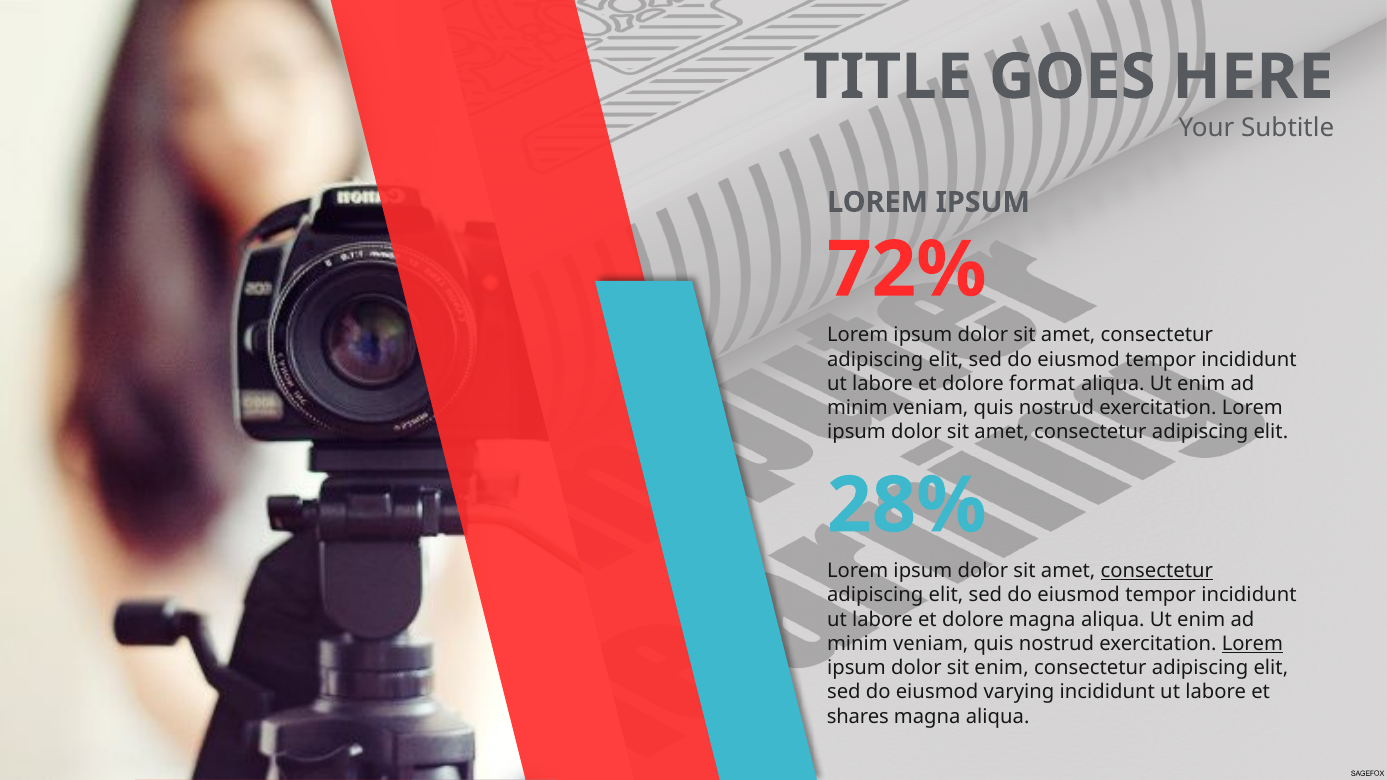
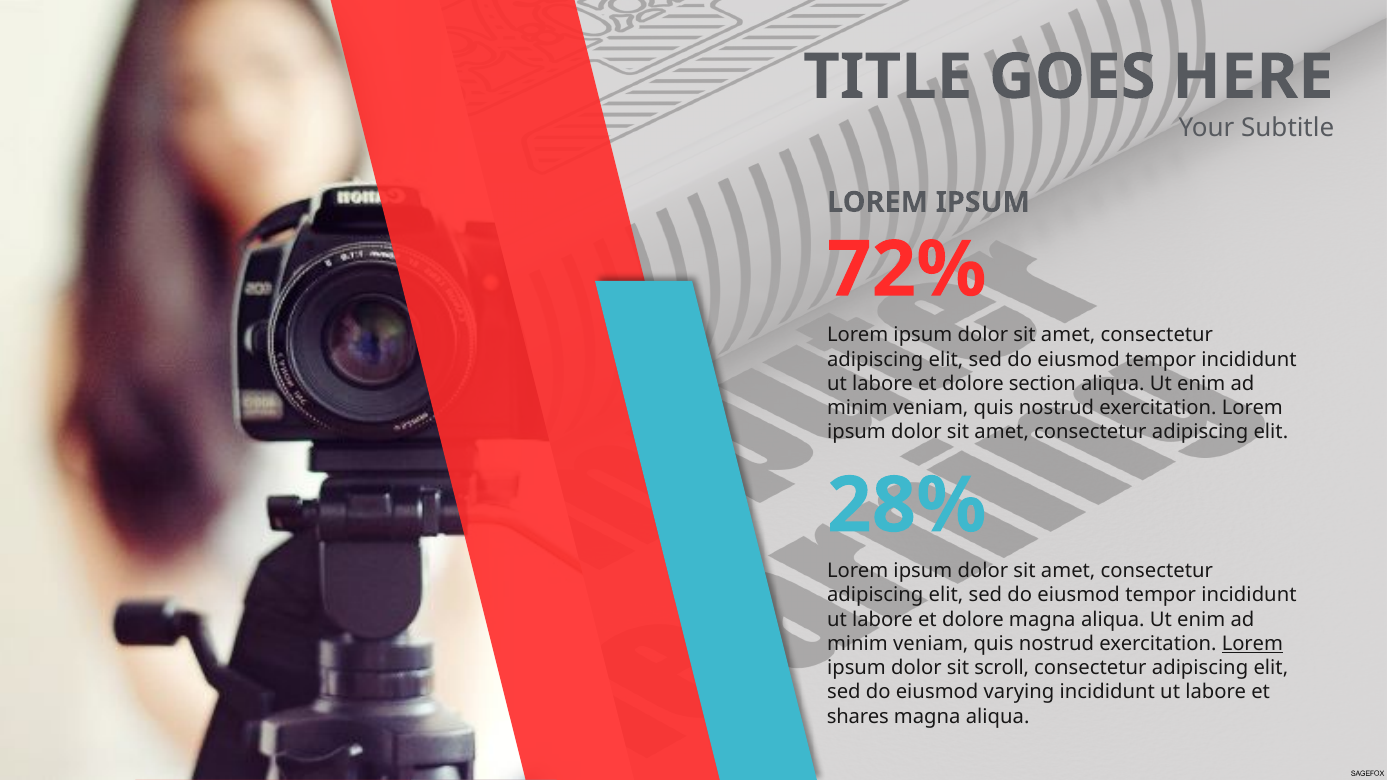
format: format -> section (1042, 384)
consectetur underline: present -> none (1157, 571)
sit enim: enim -> scroll (1002, 668)
